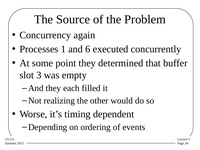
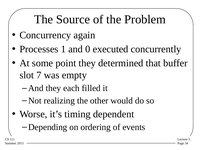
6: 6 -> 0 (88, 49)
3: 3 -> 7 (39, 75)
